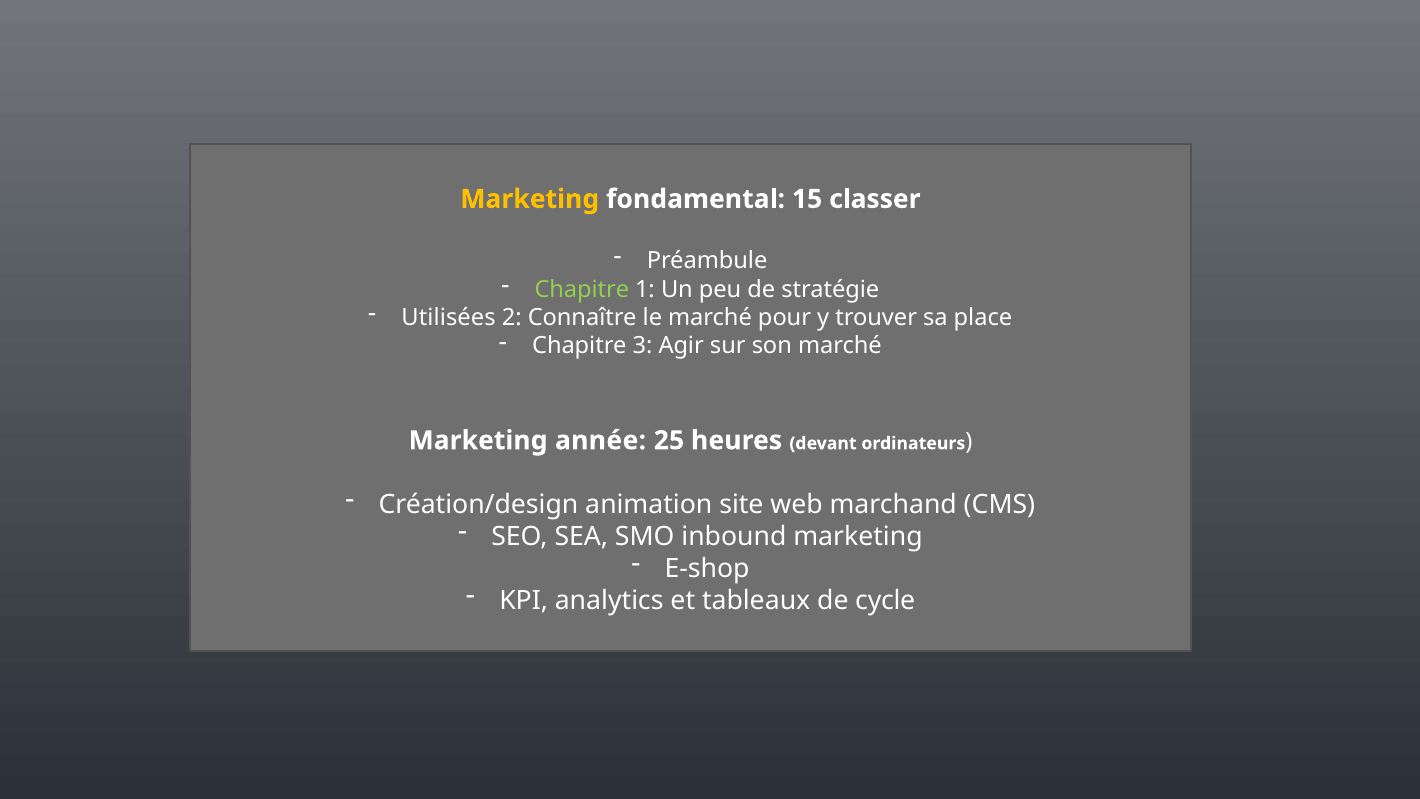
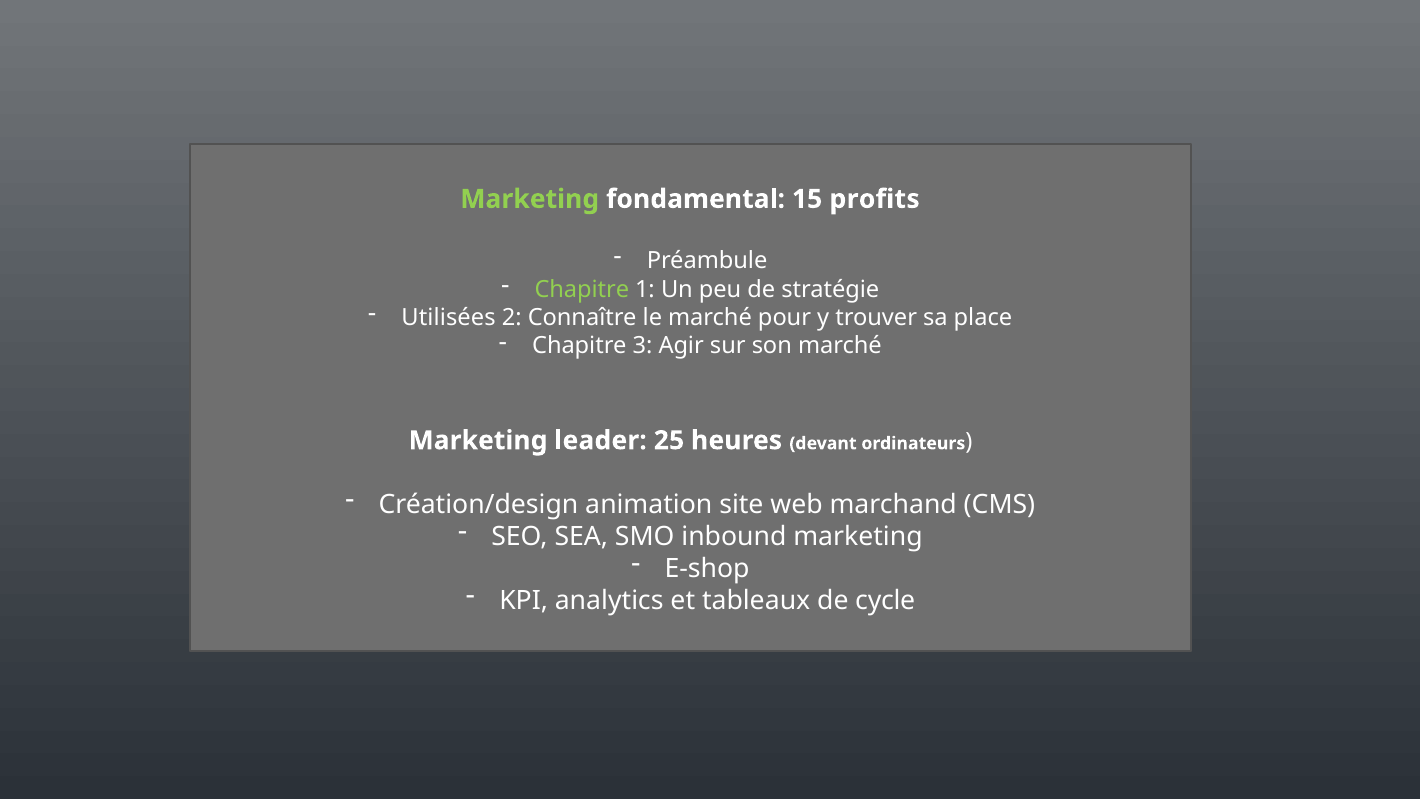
Marketing colour: yellow -> light green (530, 199)
classer: classer -> profits (875, 199)
année: année -> leader (601, 440)
